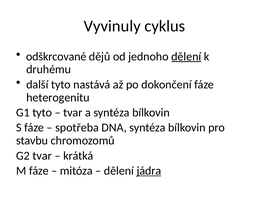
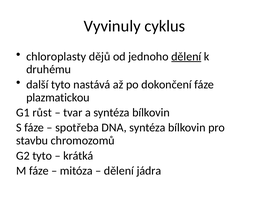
odškrcované: odškrcované -> chloroplasty (56, 56)
heterogenitu: heterogenitu -> plazmatickou (58, 97)
G1 tyto: tyto -> růst (42, 112)
G2 tvar: tvar -> tyto (42, 155)
jádra underline: present -> none (149, 171)
